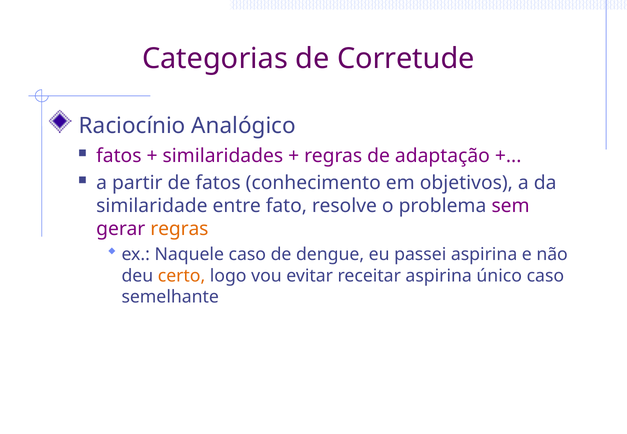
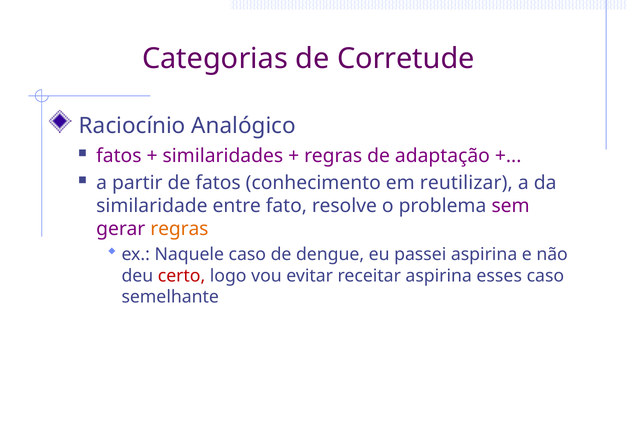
objetivos: objetivos -> reutilizar (466, 183)
certo colour: orange -> red (182, 276)
único: único -> esses (499, 276)
